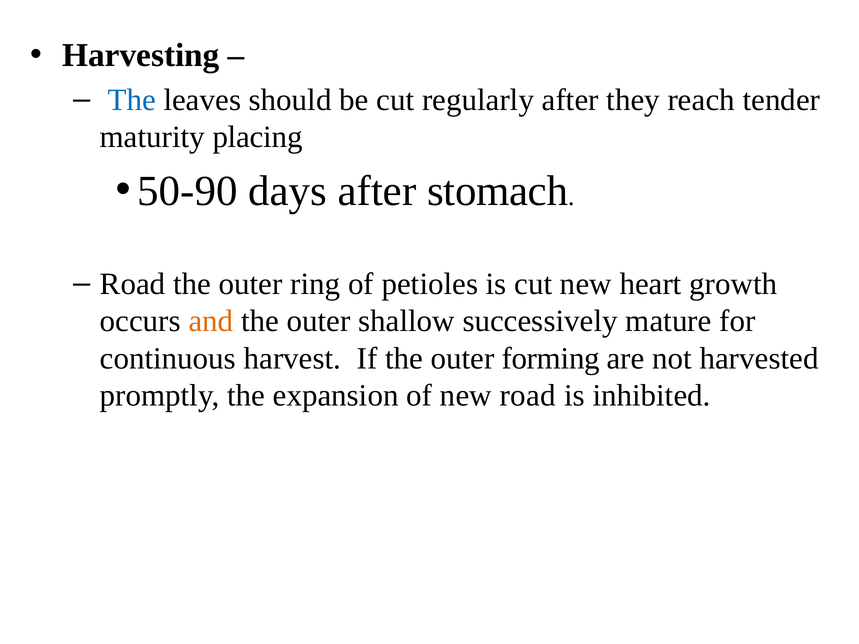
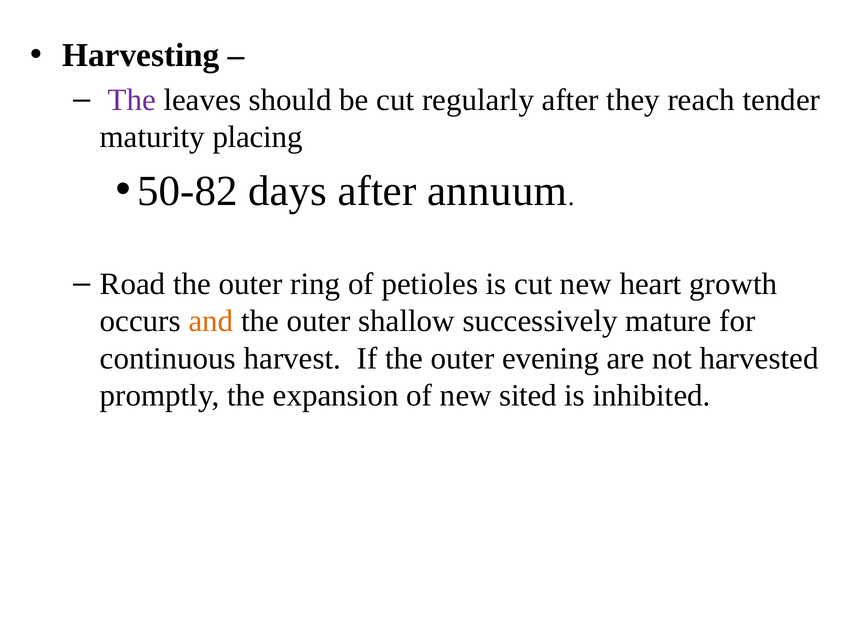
The colour: blue -> purple (132, 100)
50-90: 50-90 -> 50-82 (187, 191)
stomach: stomach -> annuum (497, 191)
forming: forming -> evening (551, 359)
new road: road -> sited (528, 396)
